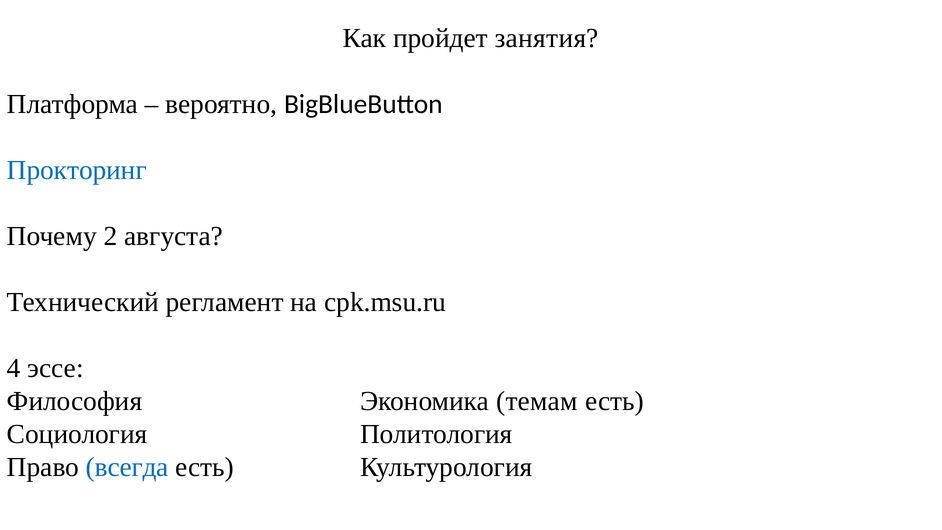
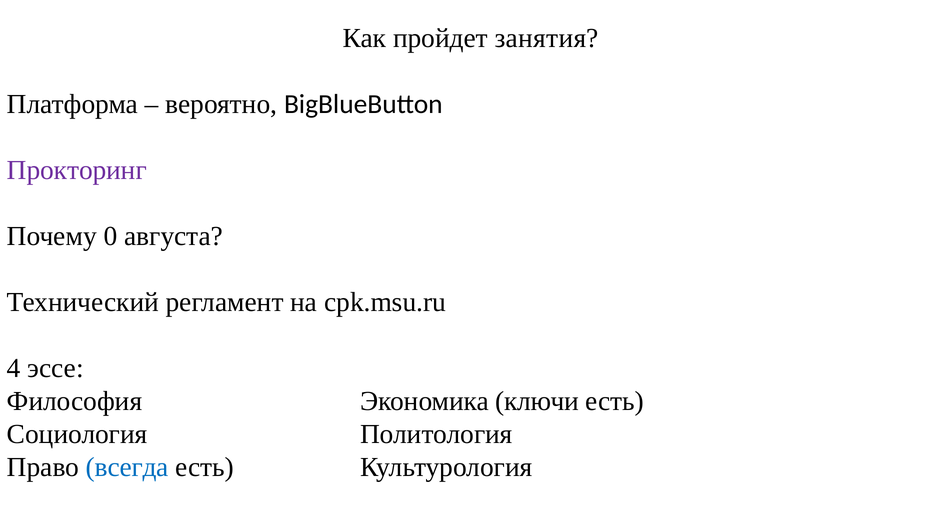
Прокторинг colour: blue -> purple (77, 170)
2: 2 -> 0 (110, 236)
темам: темам -> ключи (537, 401)
